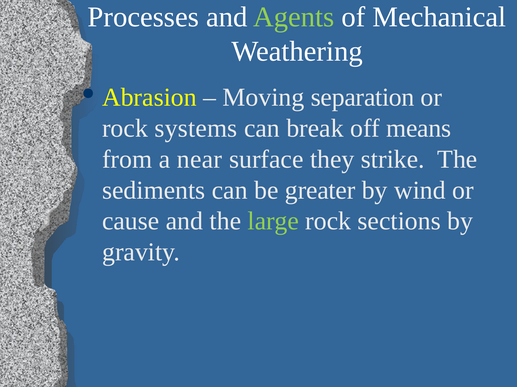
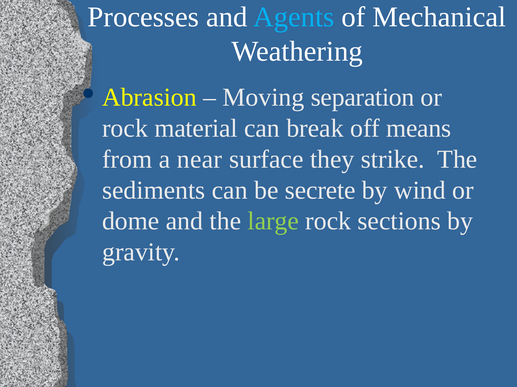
Agents colour: light green -> light blue (294, 17)
systems: systems -> material (196, 128)
greater: greater -> secrete (320, 191)
cause: cause -> dome (131, 222)
